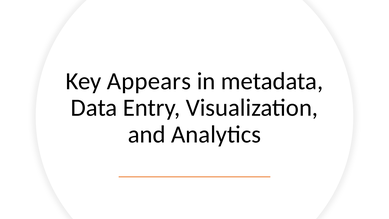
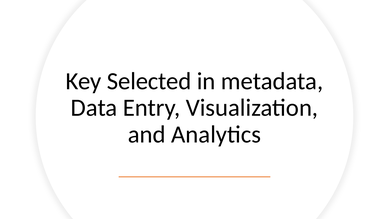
Appears: Appears -> Selected (149, 81)
